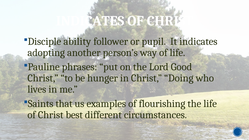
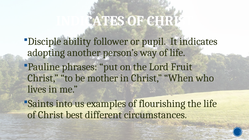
Good: Good -> Fruit (181, 67)
hunger: hunger -> mother (103, 78)
Doing: Doing -> When (179, 78)
that: that -> into (64, 104)
